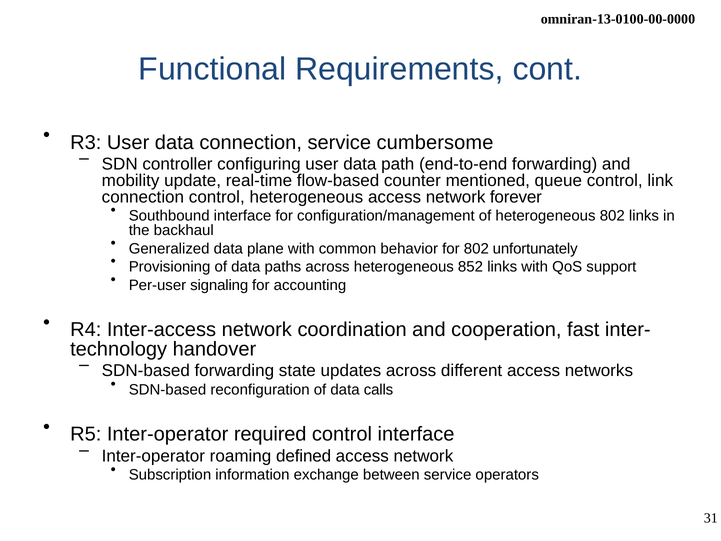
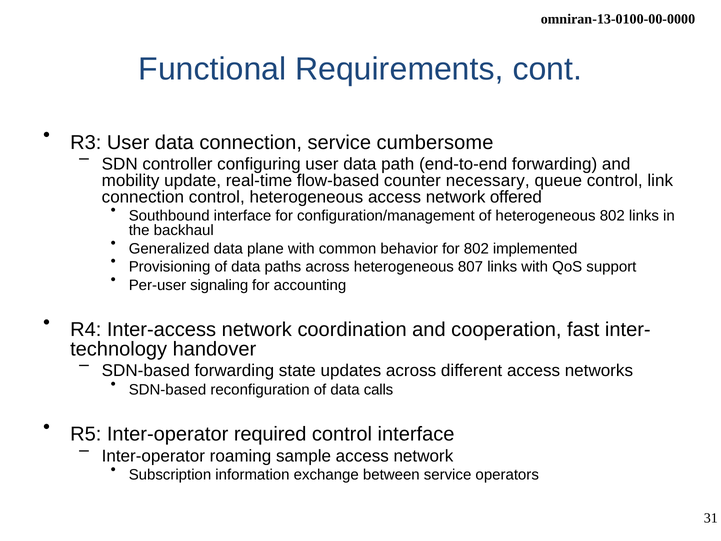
mentioned: mentioned -> necessary (488, 181)
forever: forever -> offered (516, 197)
unfortunately: unfortunately -> implemented (535, 248)
852: 852 -> 807 (471, 267)
defined: defined -> sample (304, 456)
